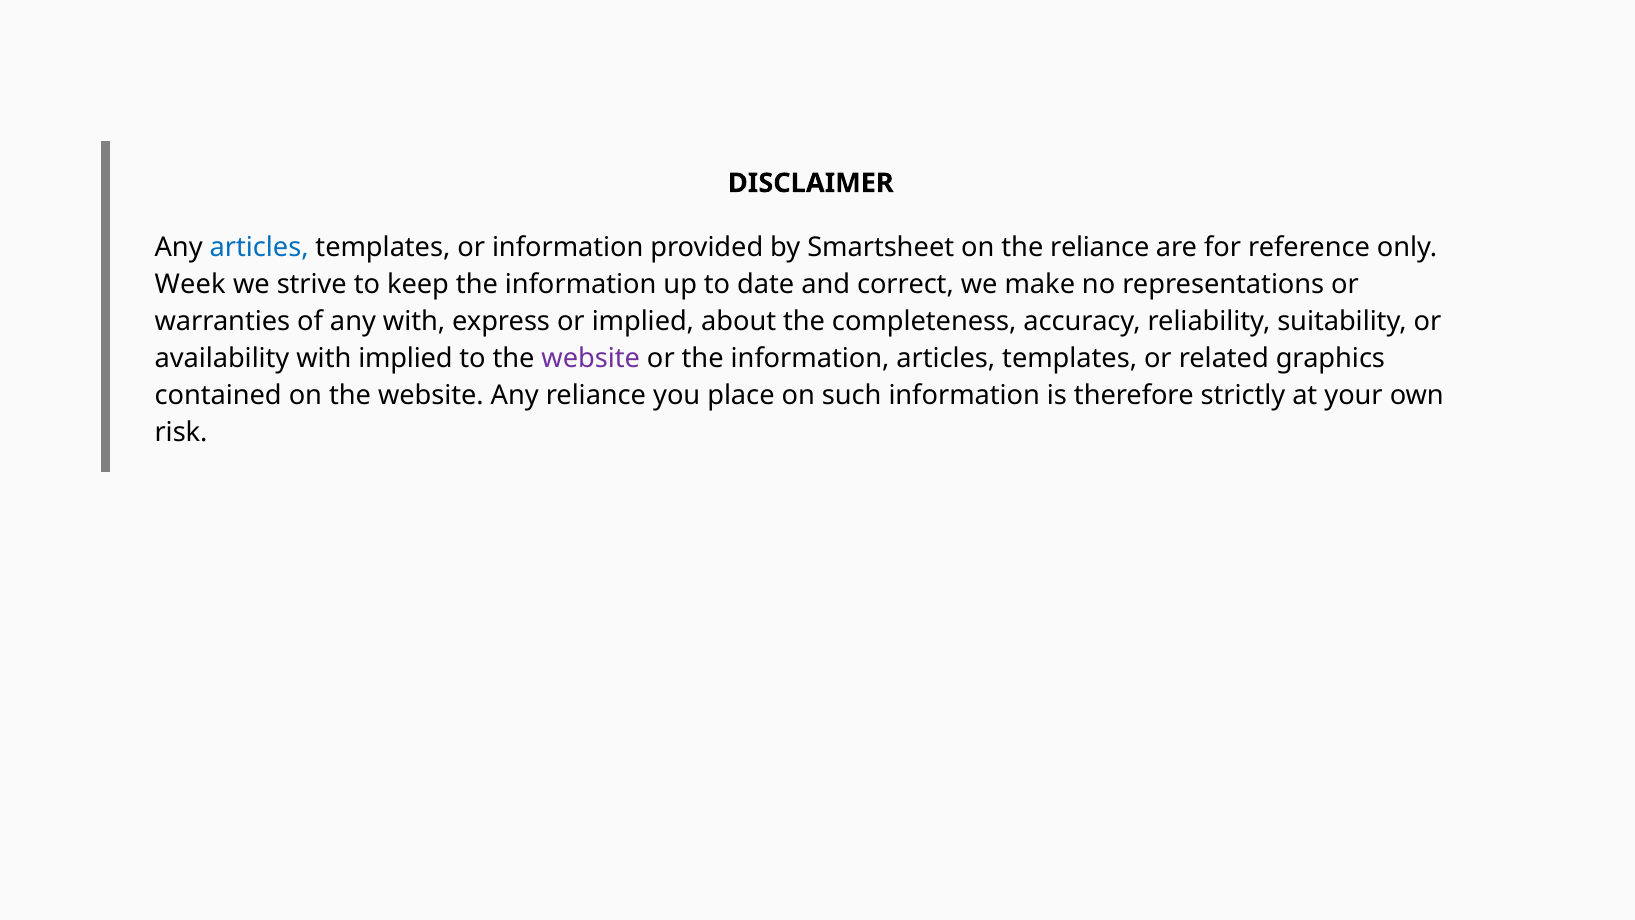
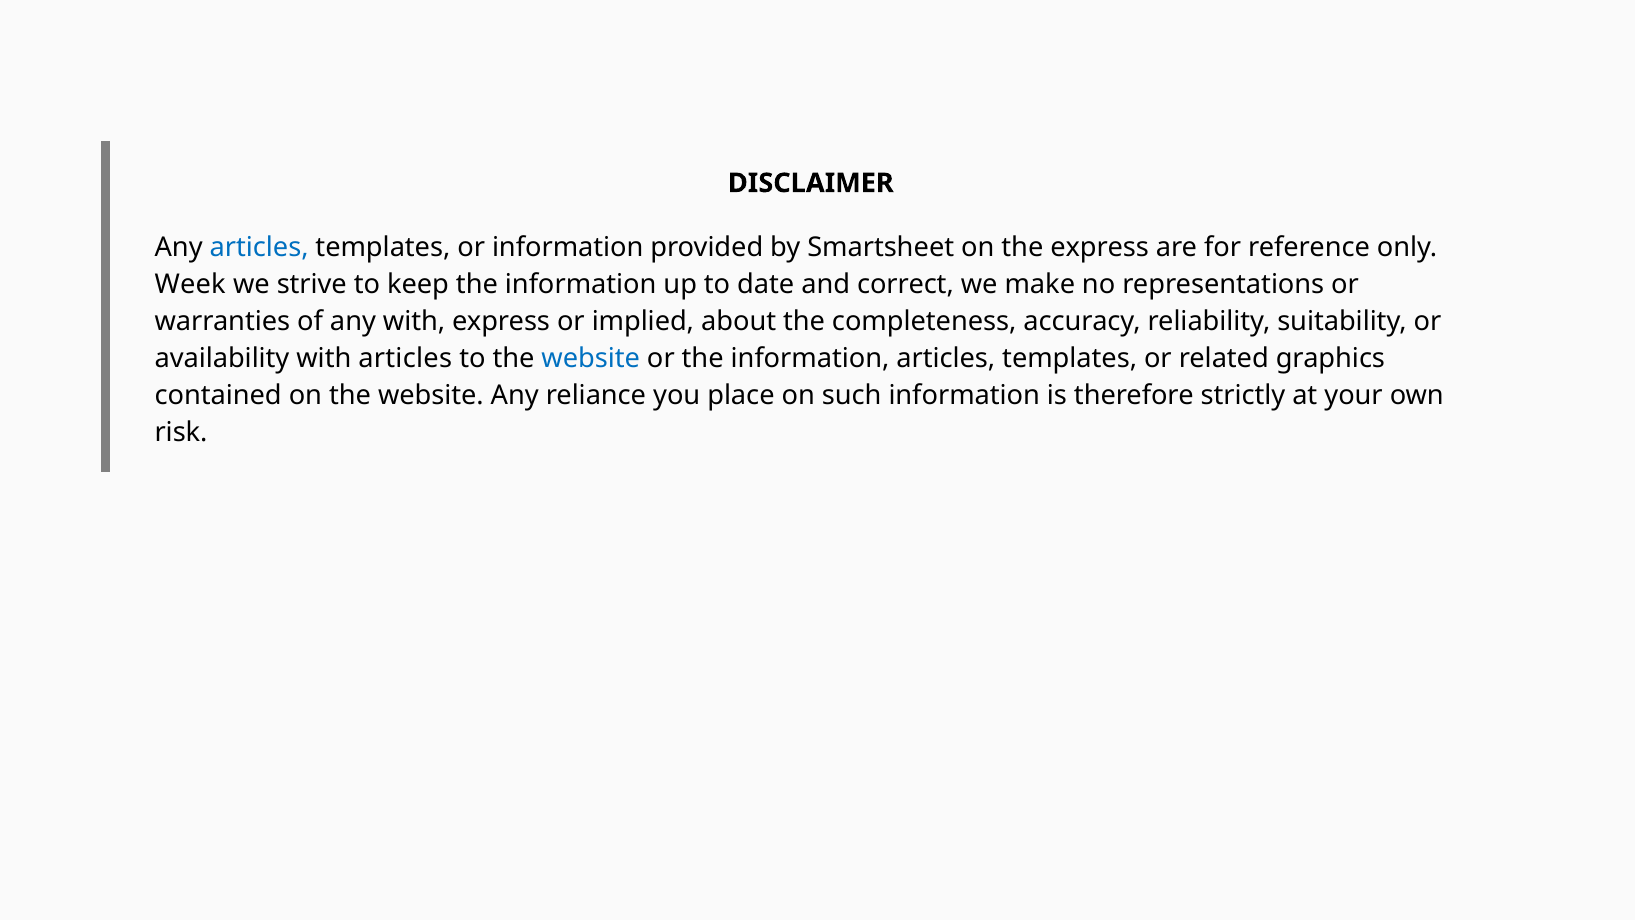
the reliance: reliance -> express (1100, 248)
with implied: implied -> articles (405, 359)
website colour: purple -> blue (591, 359)
